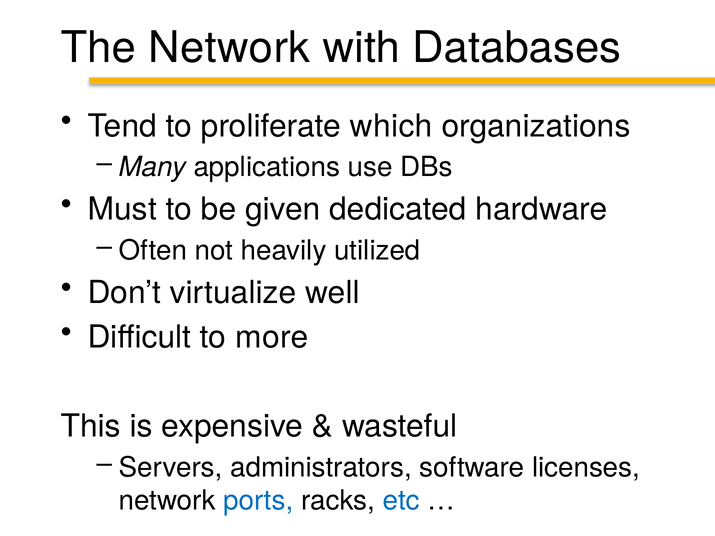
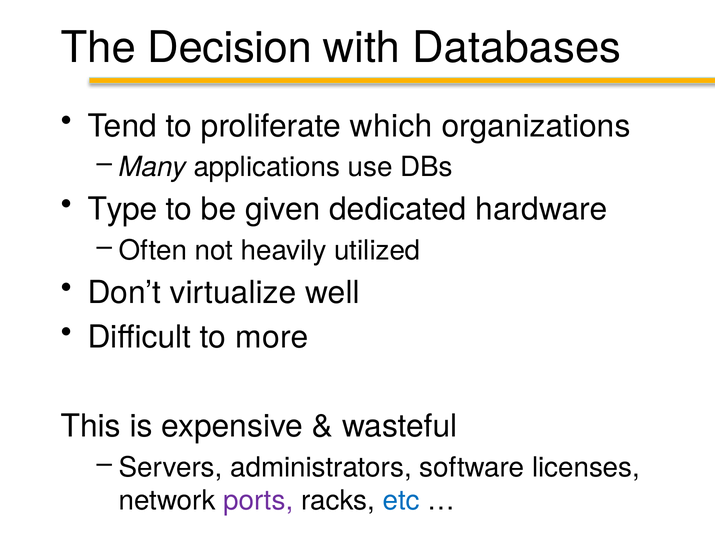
The Network: Network -> Decision (230, 48)
Must: Must -> Type (122, 210)
ports colour: blue -> purple (258, 501)
